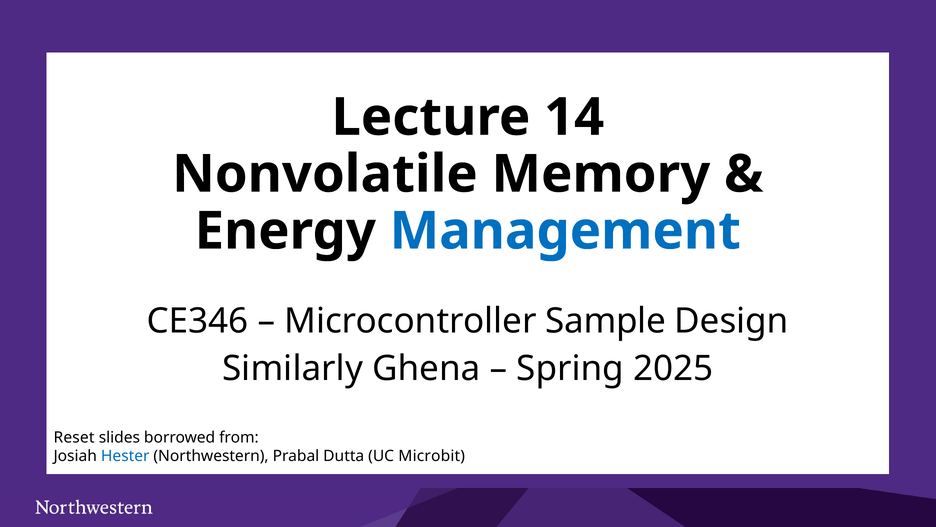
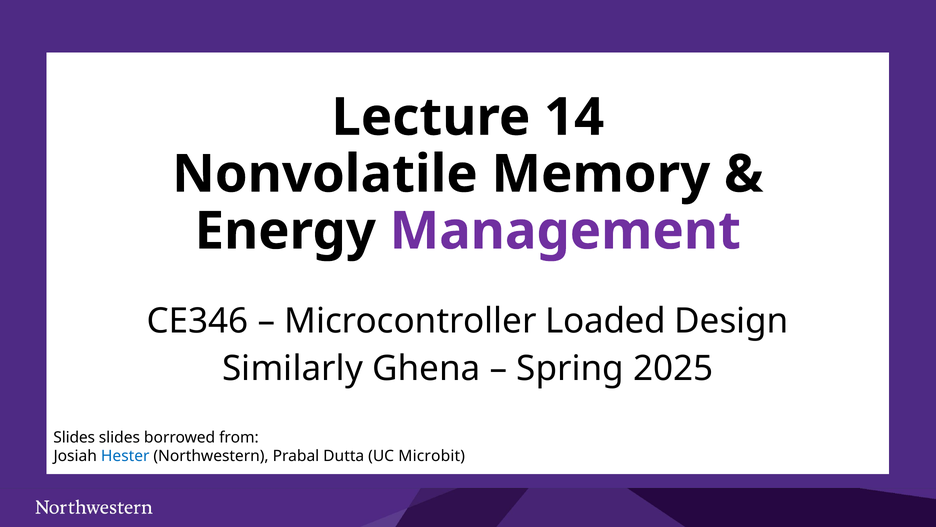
Management colour: blue -> purple (565, 231)
Sample: Sample -> Loaded (606, 321)
Reset: Reset -> Slides (74, 437)
